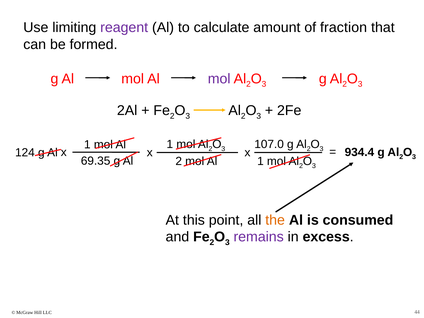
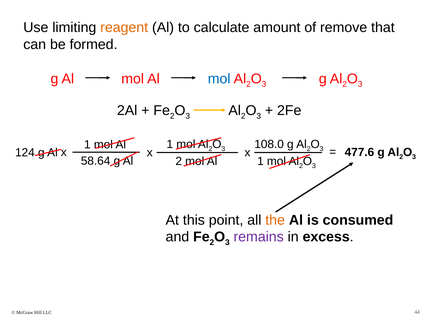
reagent colour: purple -> orange (124, 28)
fraction: fraction -> remove (344, 28)
mol colour: purple -> blue (219, 79)
107.0: 107.0 -> 108.0 (269, 144)
934.4: 934.4 -> 477.6 (359, 152)
69.35: 69.35 -> 58.64 (96, 161)
